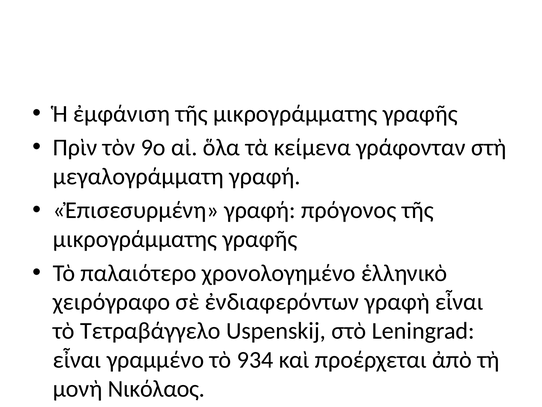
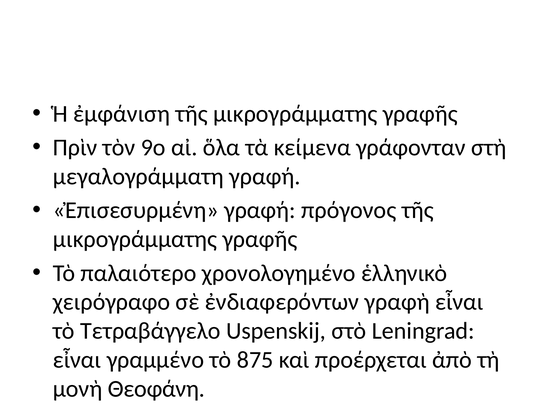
934: 934 -> 875 (255, 359)
Νικόλαος: Νικόλαος -> Θεοφάνη (156, 388)
